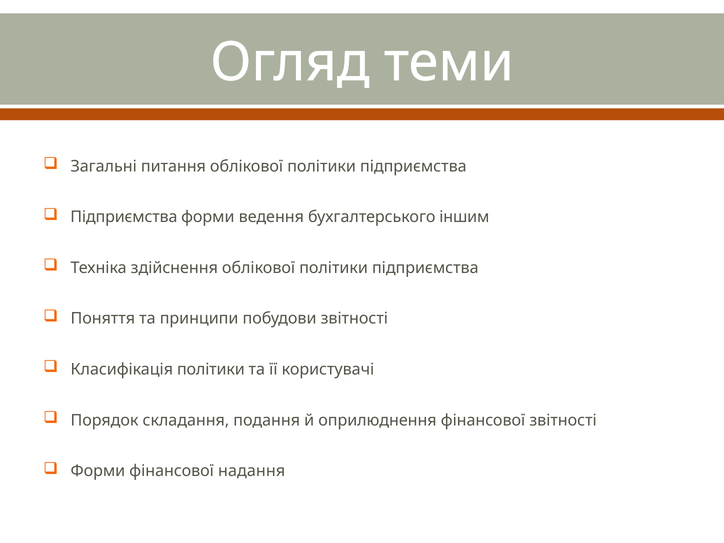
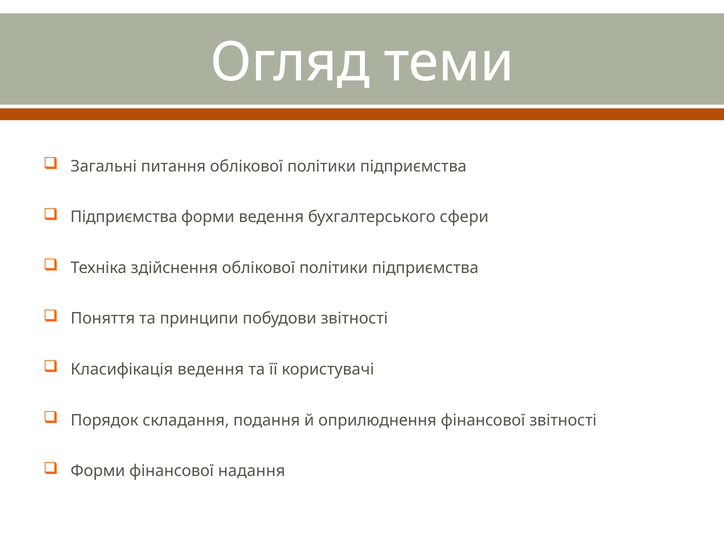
іншим: іншим -> сфери (464, 217)
Класифікація політики: політики -> ведення (211, 369)
